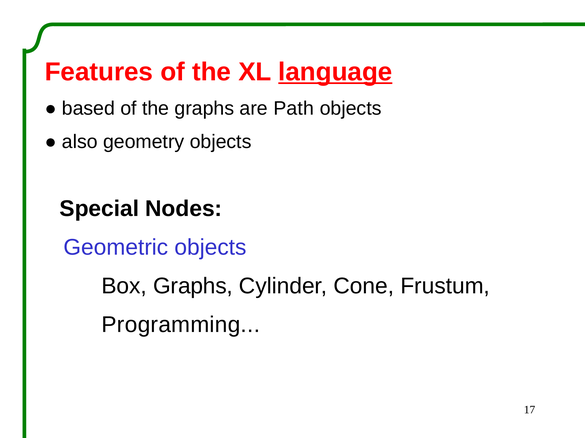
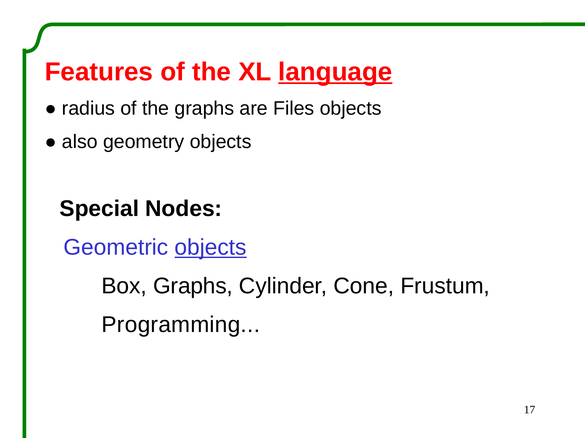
based: based -> radius (88, 109)
Path: Path -> Files (294, 109)
objects underline: none -> present (211, 248)
